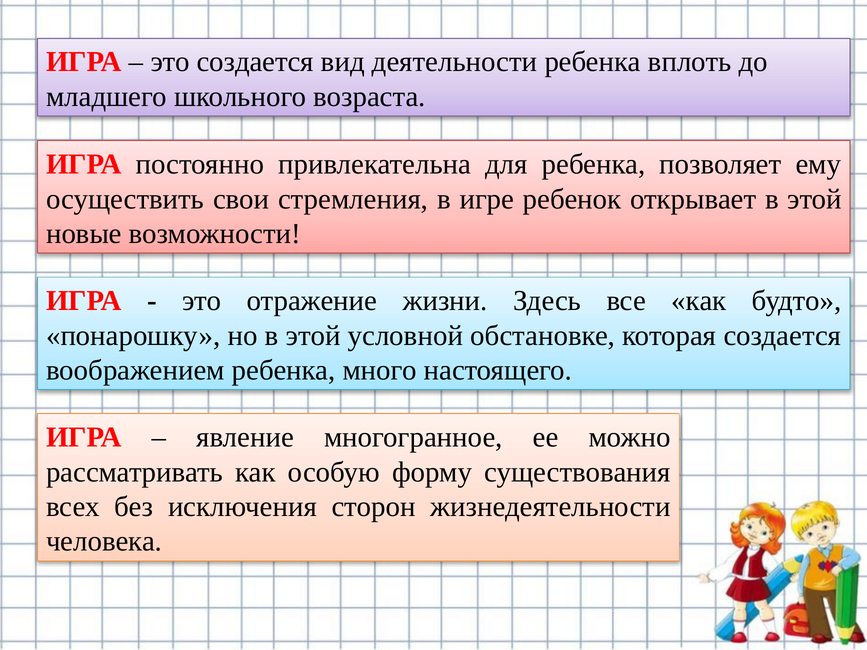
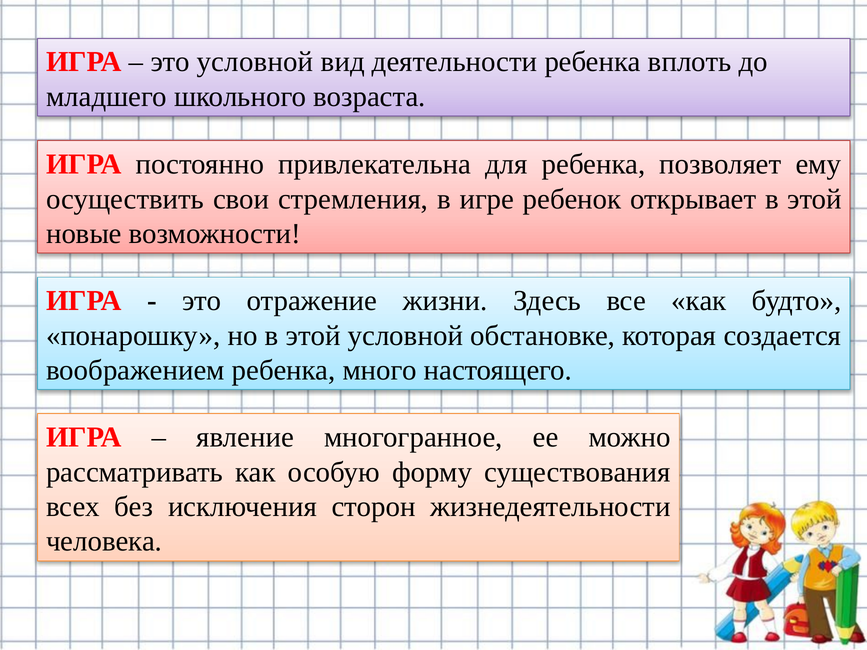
это создается: создается -> условной (255, 62)
